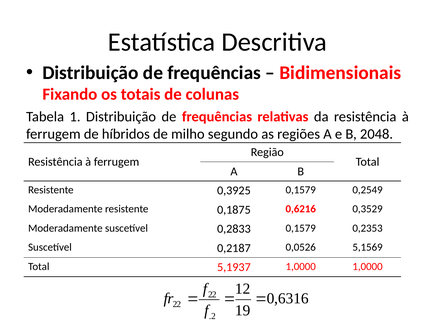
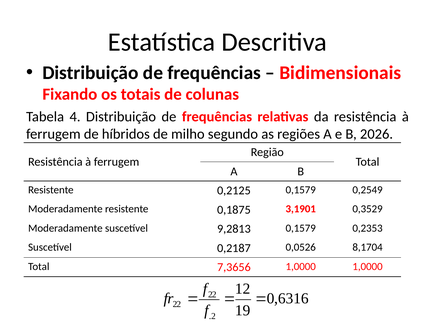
1: 1 -> 4 (75, 117)
2048: 2048 -> 2026 (377, 134)
0,3925: 0,3925 -> 0,2125 (234, 191)
0,6216: 0,6216 -> 3,1901 (301, 209)
0,2833: 0,2833 -> 9,2813 (234, 229)
5,1569: 5,1569 -> 8,1704 (368, 247)
5,1937: 5,1937 -> 7,3656 (234, 267)
